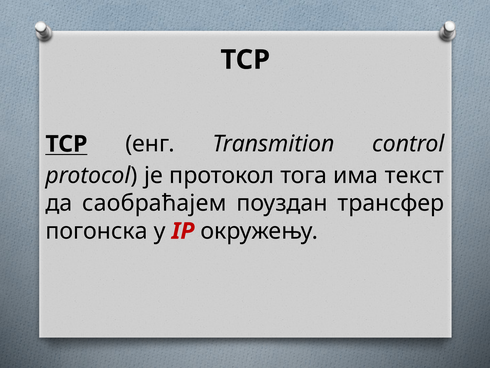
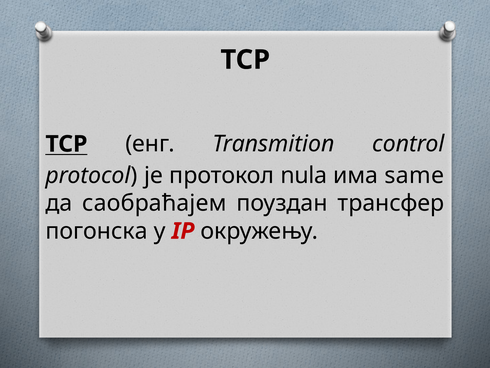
тога: тога -> nula (304, 175)
текст: текст -> same (414, 175)
